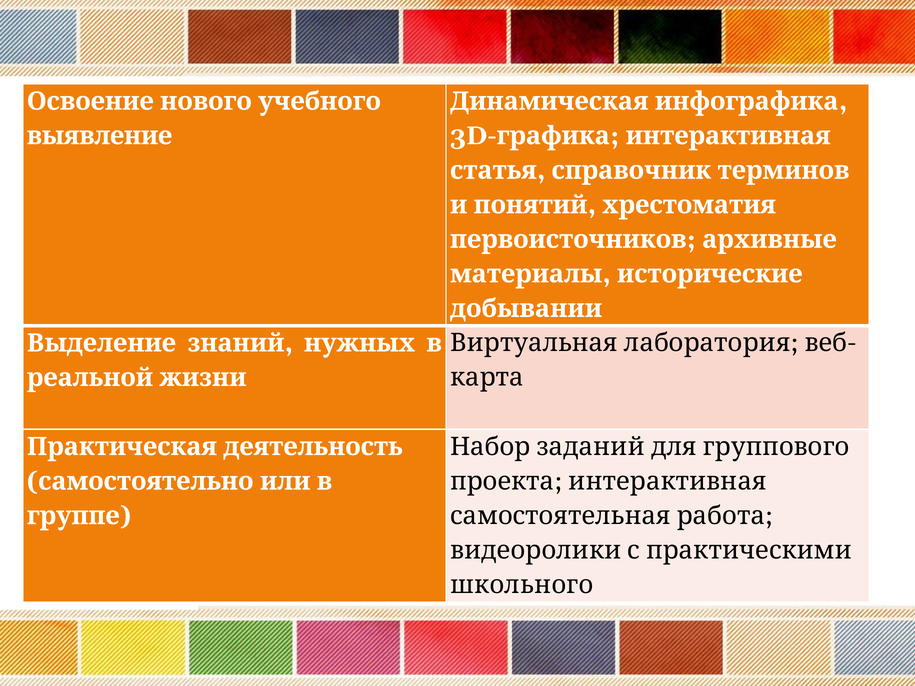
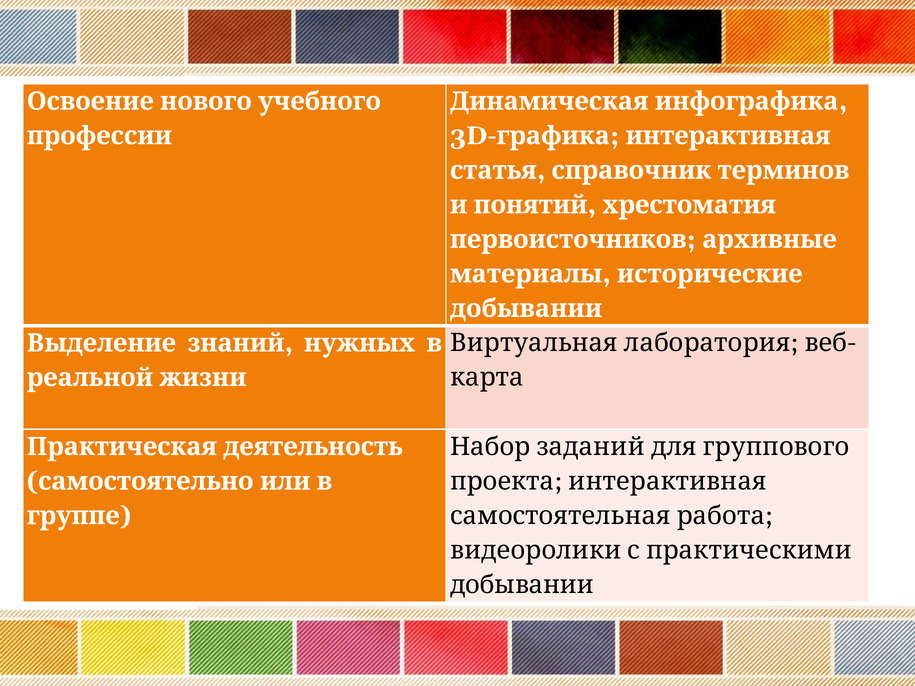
выявление: выявление -> профессии (99, 136)
школьного: школьного -> добывании (522, 585)
